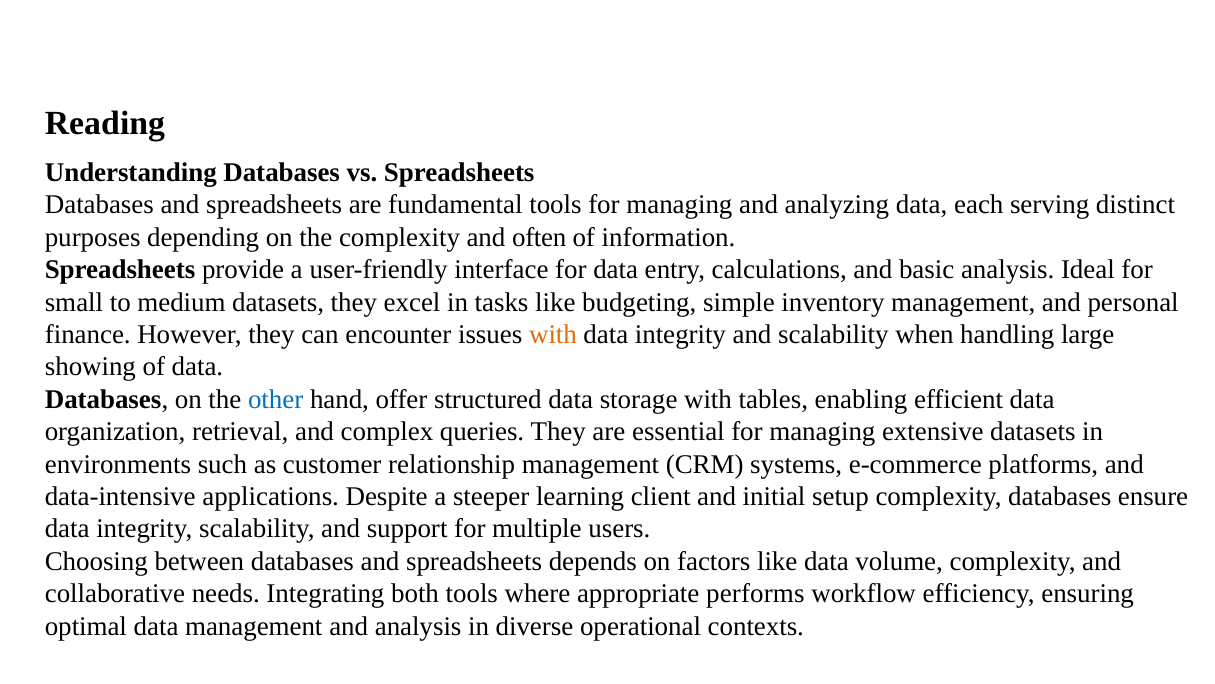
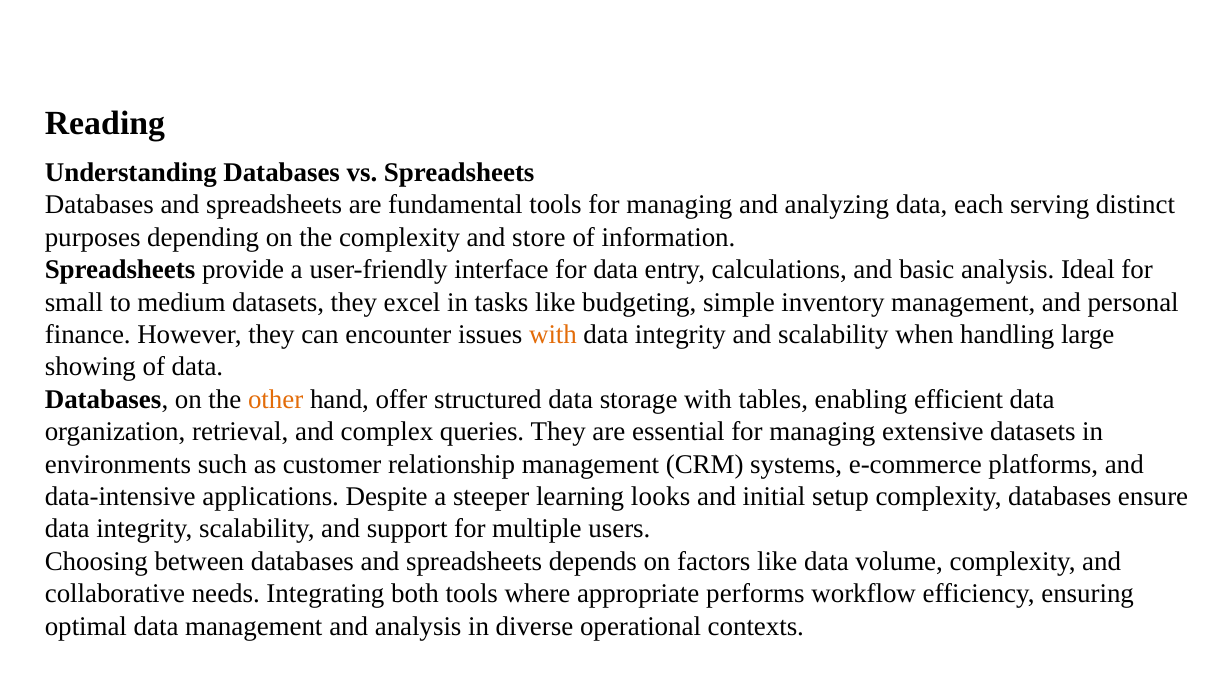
often: often -> store (539, 237)
other colour: blue -> orange (276, 399)
client: client -> looks (661, 496)
